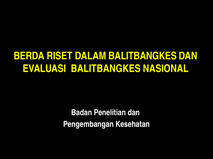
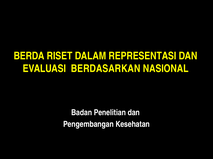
DALAM BALITBANGKES: BALITBANGKES -> REPRESENTASI (143, 56)
EVALUASI BALITBANGKES: BALITBANGKES -> BERDASARKAN (106, 69)
